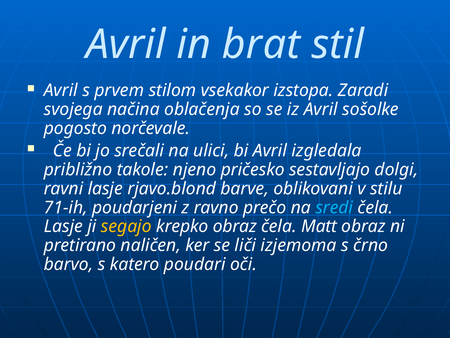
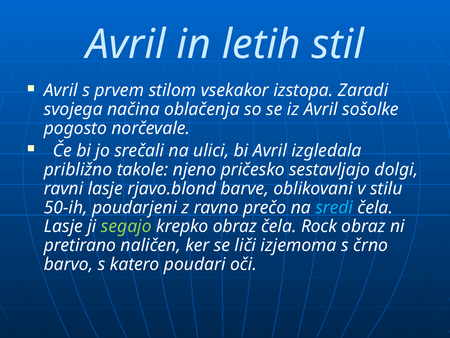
brat: brat -> letih (261, 45)
71-ih: 71-ih -> 50-ih (66, 207)
segajo colour: yellow -> light green (126, 226)
Matt: Matt -> Rock (319, 226)
